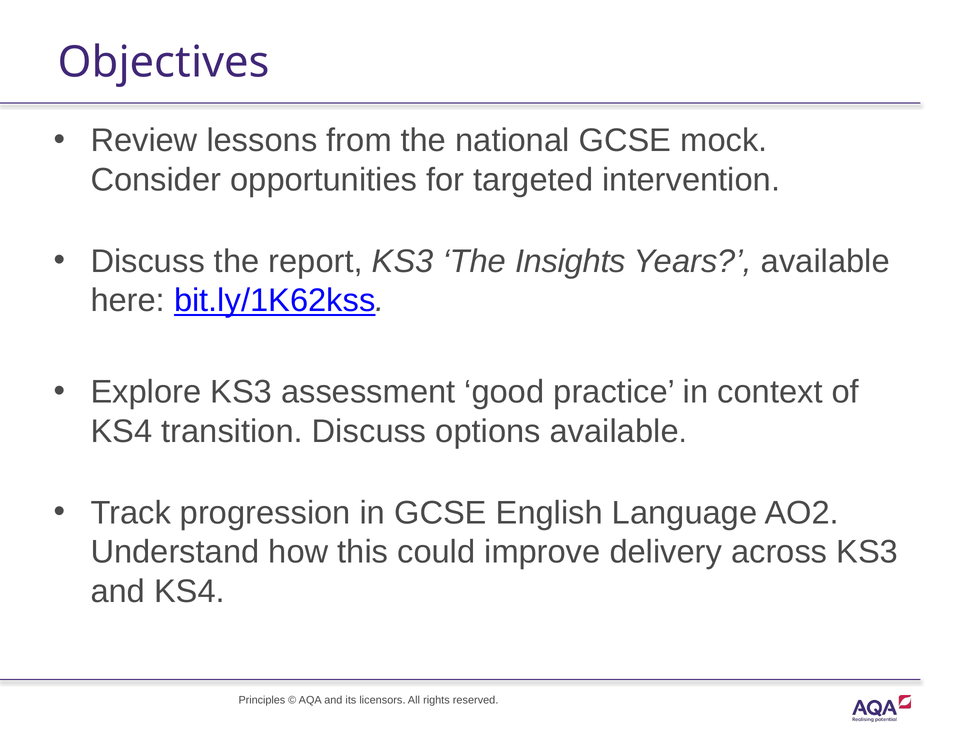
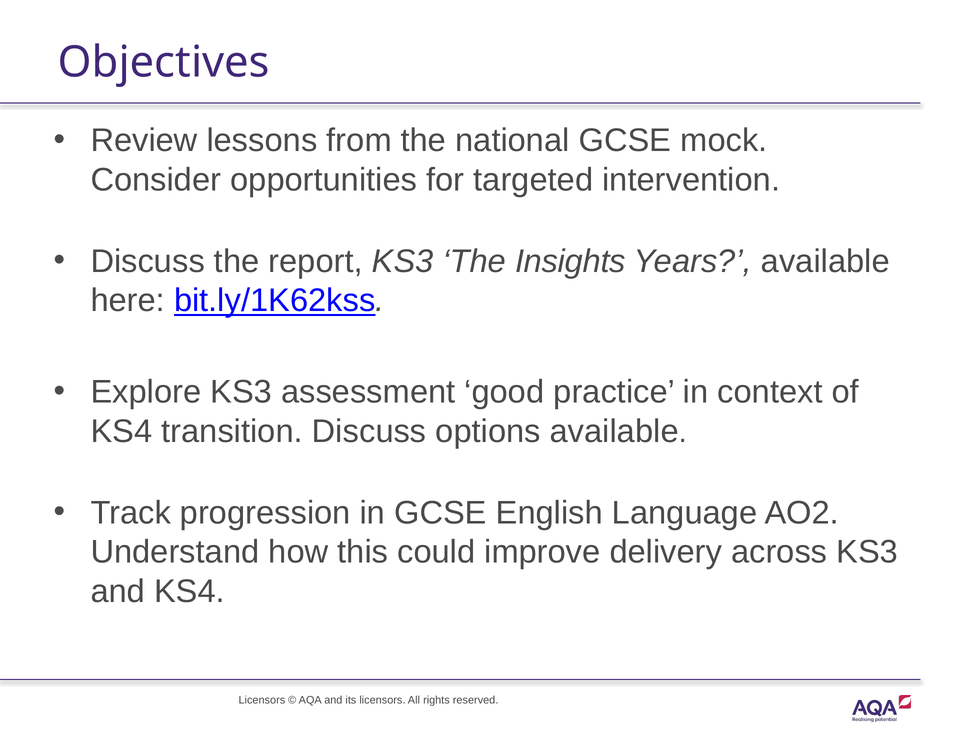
Principles: Principles -> Licensors (262, 700)
